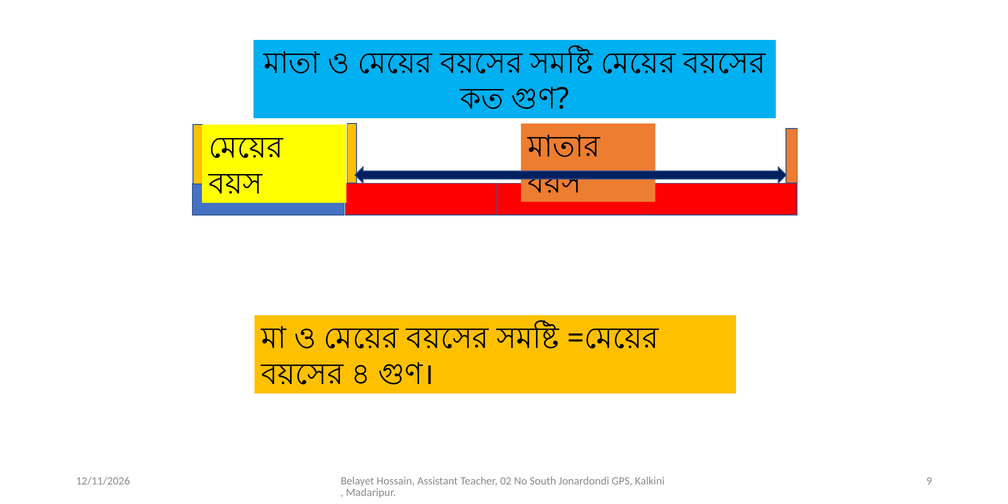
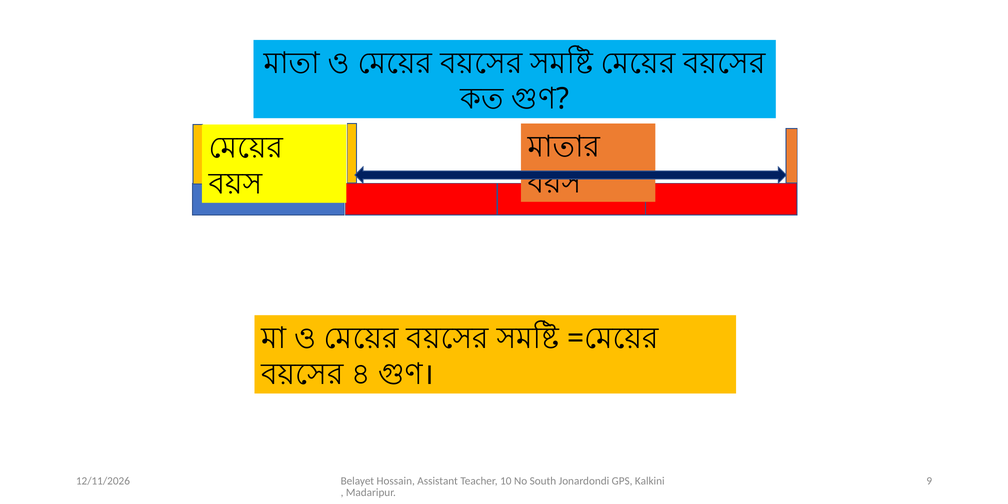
02: 02 -> 10 (506, 481)
